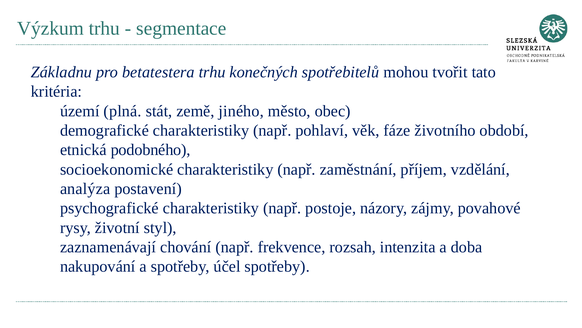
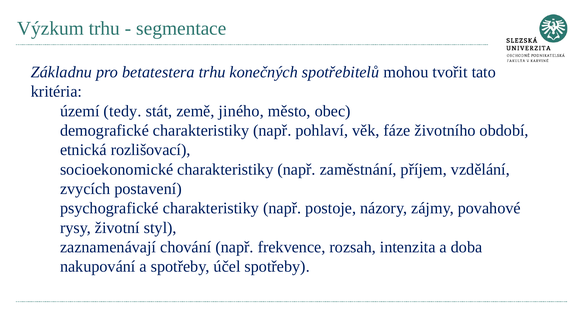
plná: plná -> tedy (123, 111)
podobného: podobného -> rozlišovací (151, 150)
analýza: analýza -> zvycích (85, 188)
